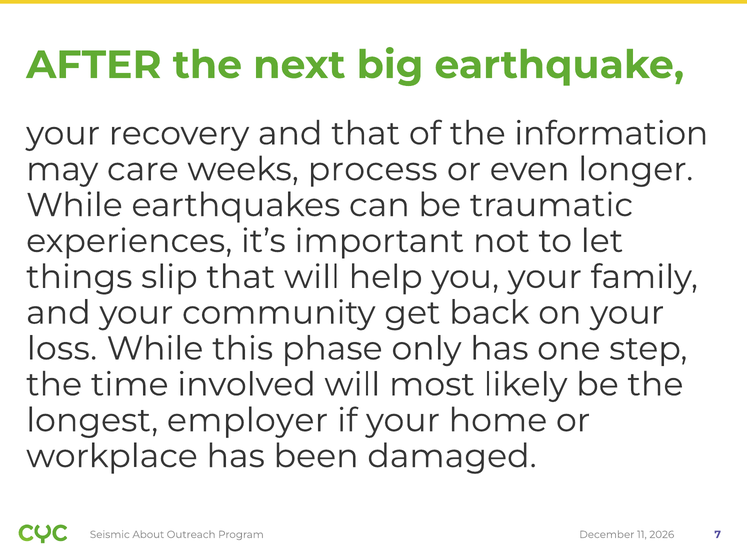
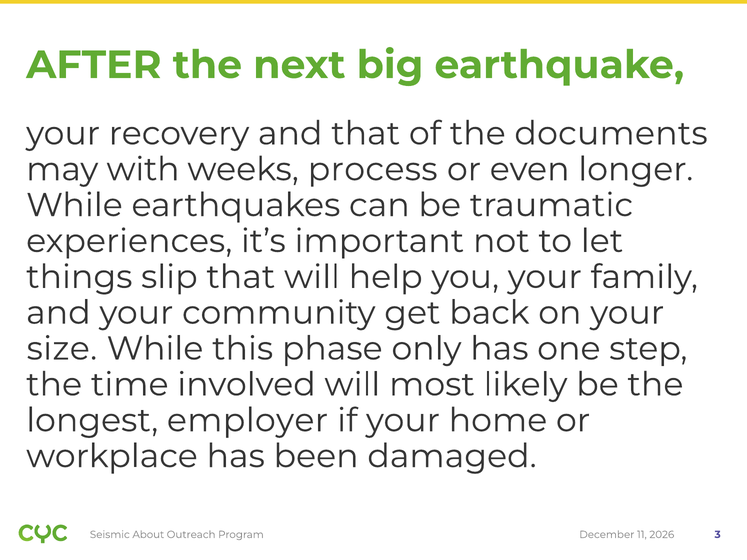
information: information -> documents (611, 134)
care: care -> with (143, 169)
loss: loss -> size (62, 349)
7: 7 -> 3 (718, 535)
